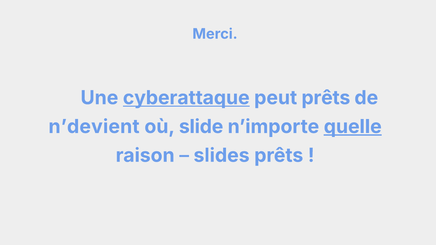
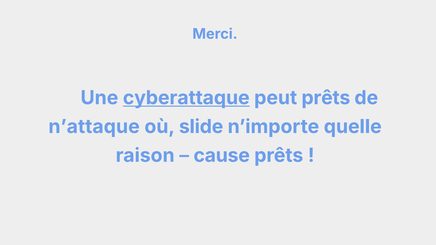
n’devient: n’devient -> n’attaque (94, 127)
quelle underline: present -> none (353, 127)
slides: slides -> cause (222, 156)
